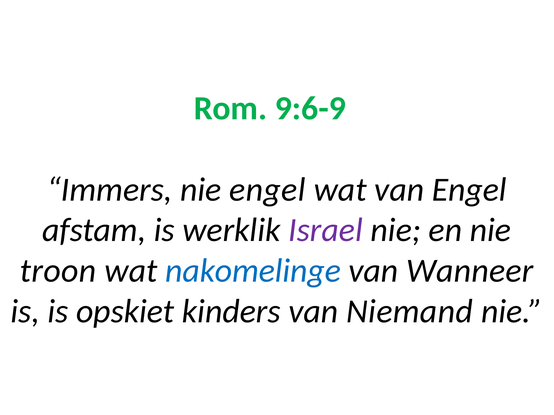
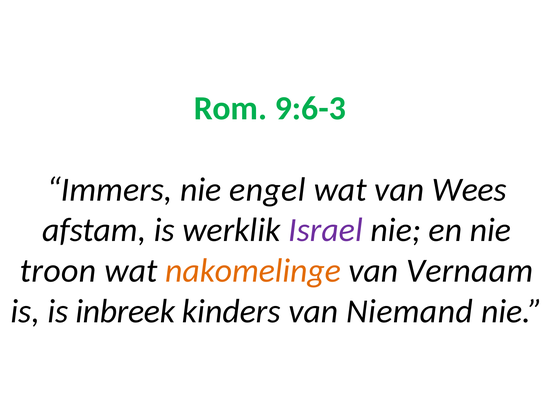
9:6-9: 9:6-9 -> 9:6-3 (310, 109)
van Engel: Engel -> Wees (469, 190)
nakomelinge colour: blue -> orange (253, 271)
Wanneer: Wanneer -> Vernaam (470, 271)
opskiet: opskiet -> inbreek (125, 312)
